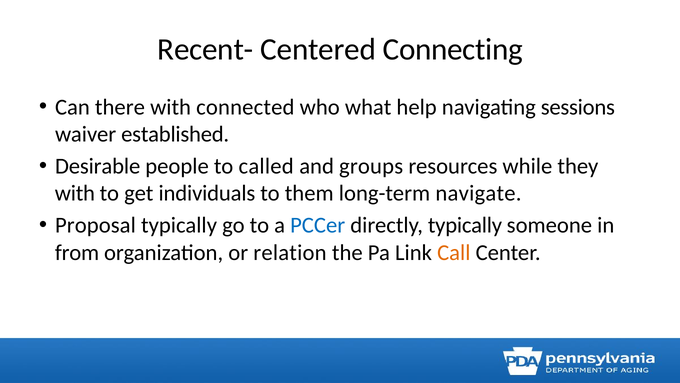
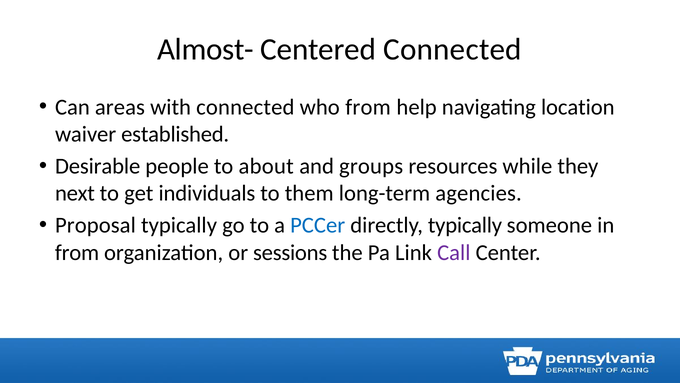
Recent-: Recent- -> Almost- (205, 49)
Centered Connecting: Connecting -> Connected (453, 49)
there: there -> areas (120, 107)
who what: what -> from (368, 107)
sessions: sessions -> location (578, 107)
called: called -> about (266, 166)
with: with -> next (75, 193)
navigate: navigate -> agencies (479, 193)
relation: relation -> sessions (290, 252)
Call colour: orange -> purple (454, 252)
